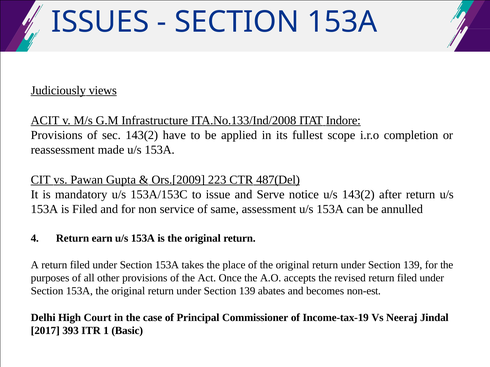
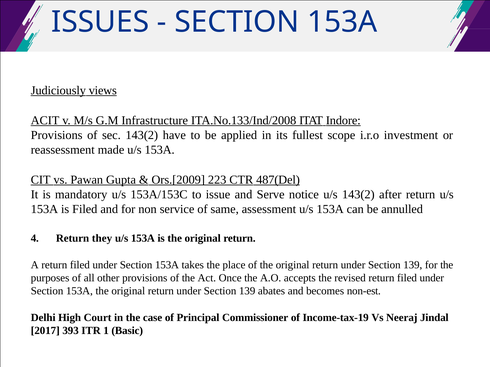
completion: completion -> investment (411, 135)
earn: earn -> they (102, 239)
